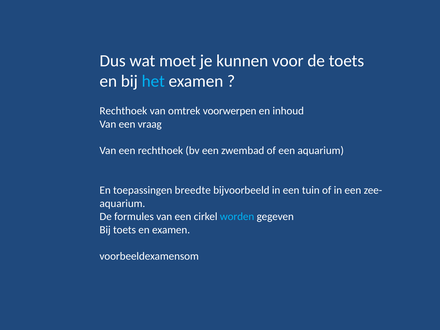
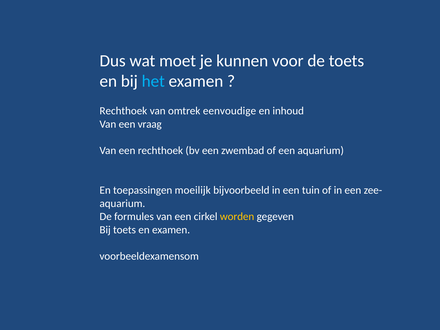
voorwerpen: voorwerpen -> eenvoudige (230, 111)
breedte: breedte -> moeilijk (193, 190)
worden colour: light blue -> yellow (237, 217)
